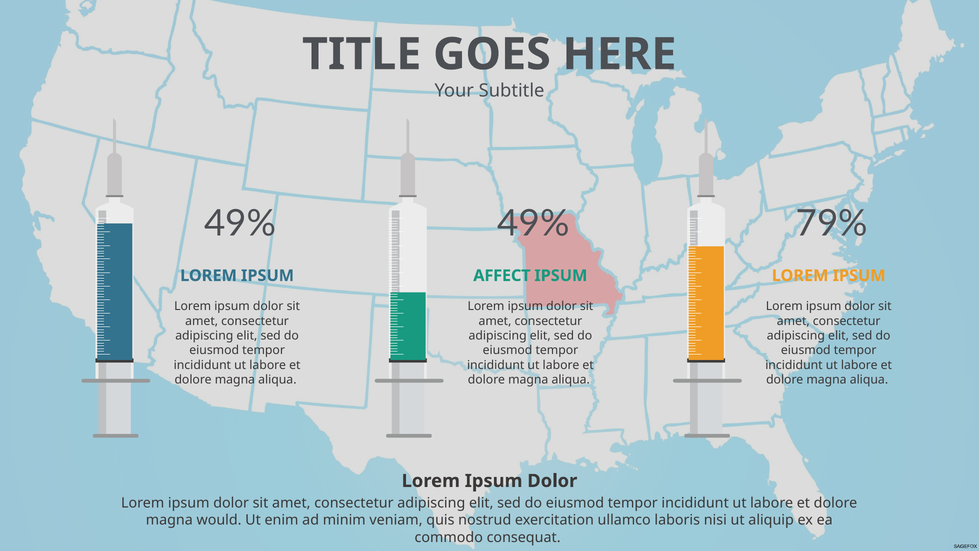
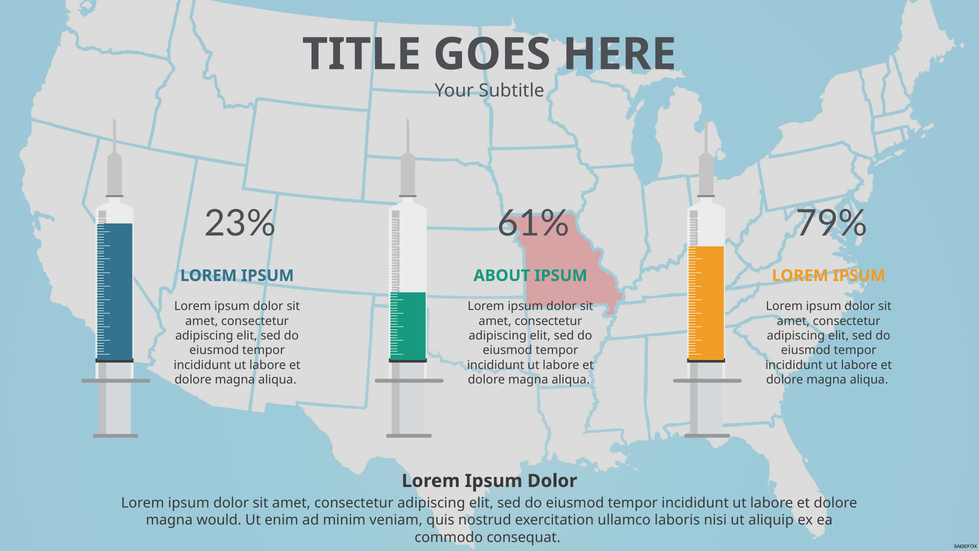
49%: 49% -> 23% (240, 224)
49%: 49% -> 61% (533, 224)
AFFECT: AFFECT -> ABOUT (502, 275)
